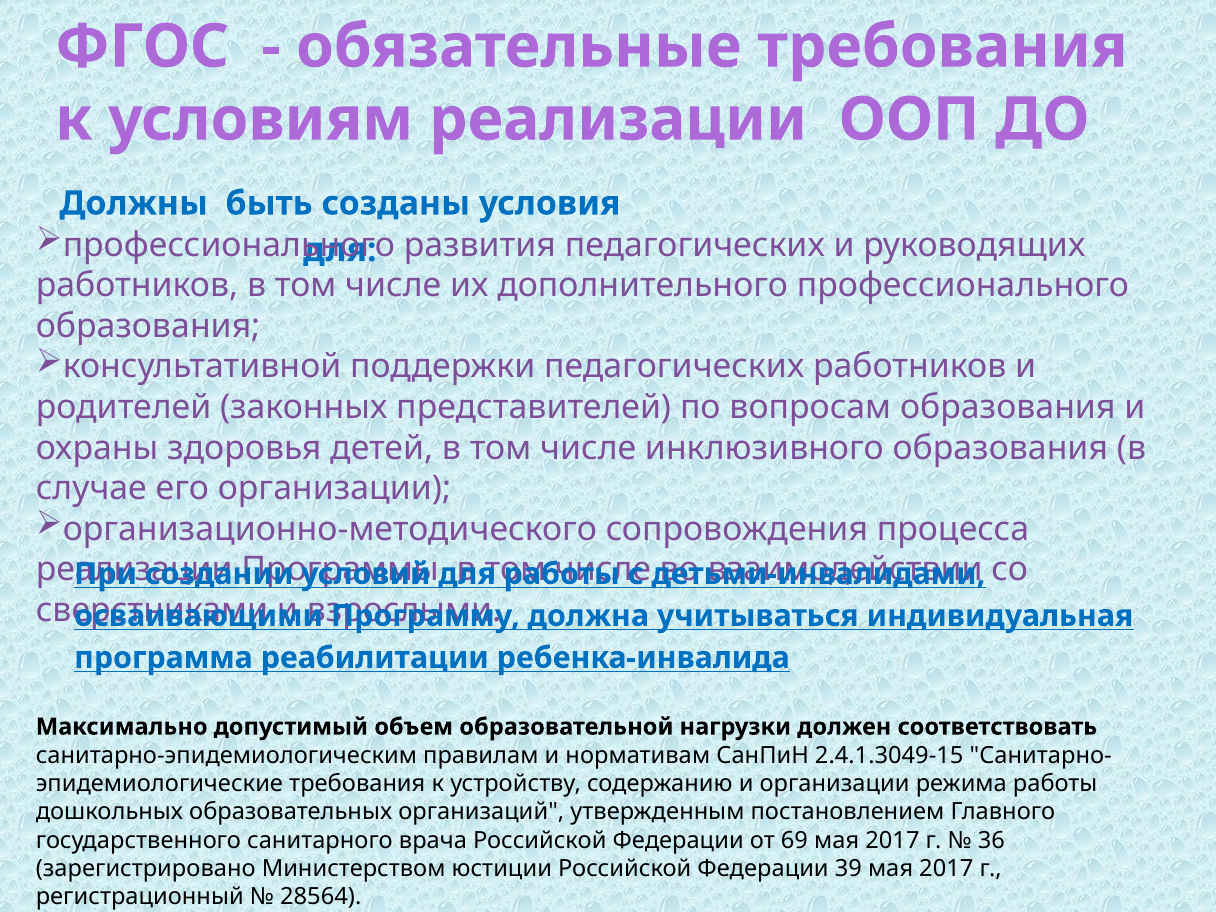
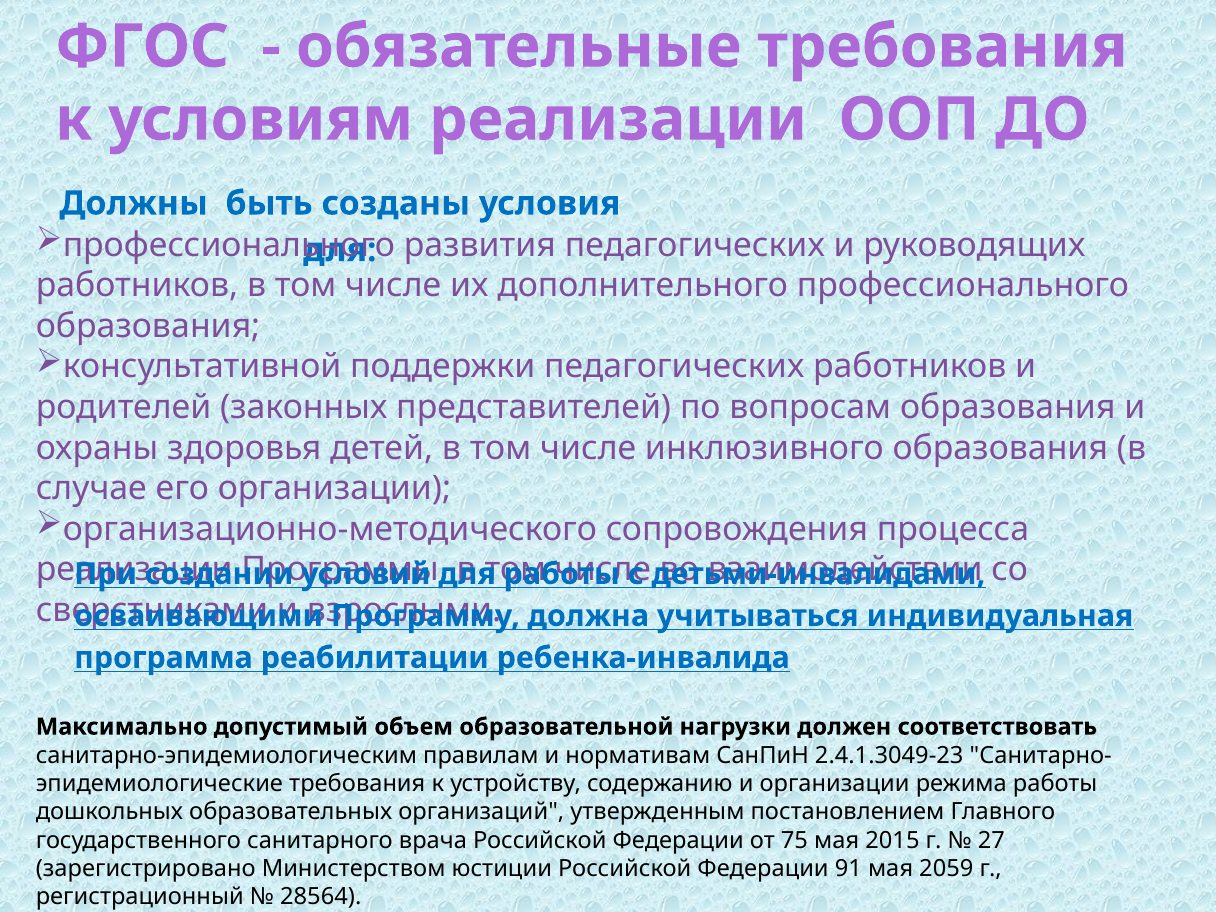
2.4.1.3049-15: 2.4.1.3049-15 -> 2.4.1.3049-23 (889, 755)
69: 69 -> 75 (794, 840)
2017: 2017 -> 2015 (892, 840)
36: 36 -> 27 (991, 840)
39: 39 -> 91 (848, 869)
2017: 2017 -> 2059 (946, 869)
